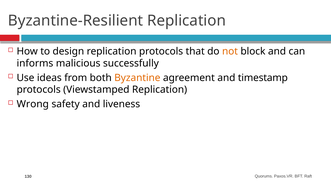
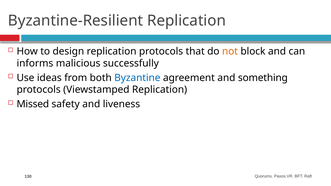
Byzantine colour: orange -> blue (137, 78)
timestamp: timestamp -> something (263, 78)
Wrong: Wrong -> Missed (33, 104)
